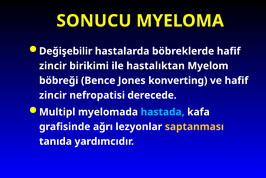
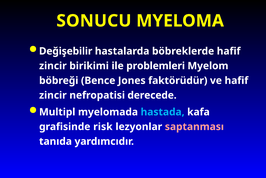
hastalıktan: hastalıktan -> problemleri (156, 66)
konverting: konverting -> faktörüdür (178, 81)
ağrı: ağrı -> risk (103, 127)
saptanması colour: yellow -> pink (194, 127)
